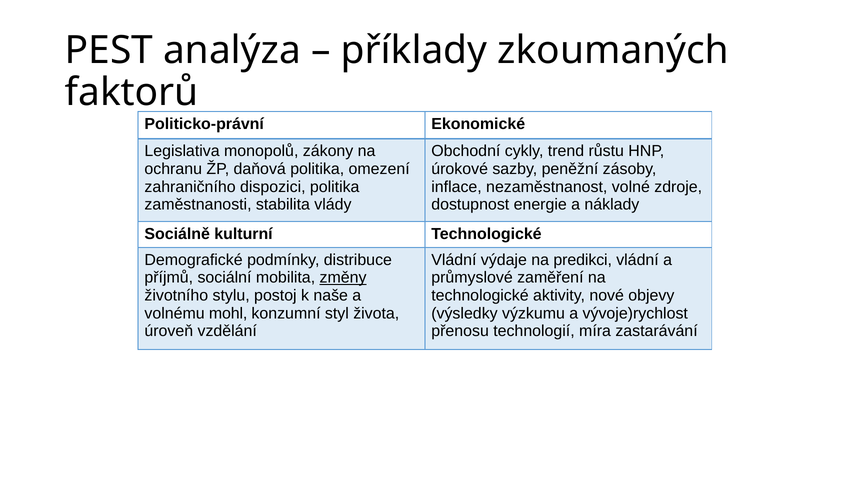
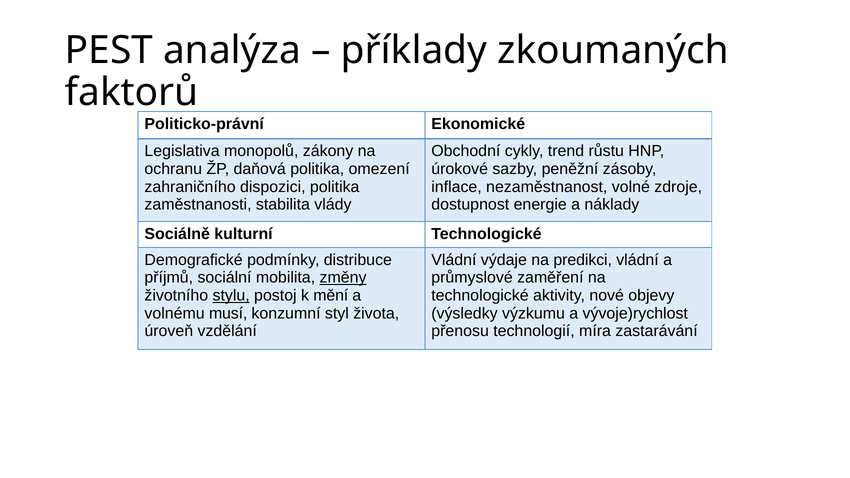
stylu underline: none -> present (231, 296)
naše: naše -> mění (331, 296)
mohl: mohl -> musí (228, 313)
